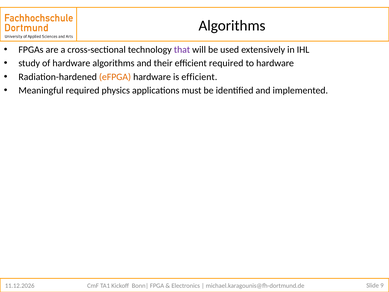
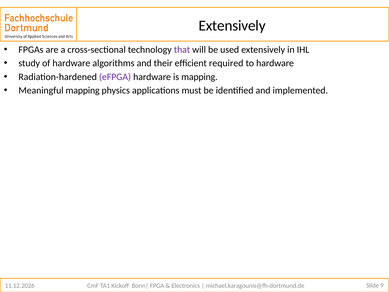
Algorithms: Algorithms -> Extensively (232, 26)
eFPGA colour: orange -> purple (115, 77)
is efficient: efficient -> mapping (199, 77)
Meaningful required: required -> mapping (83, 90)
